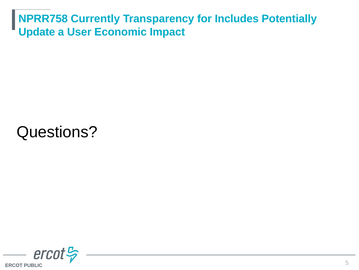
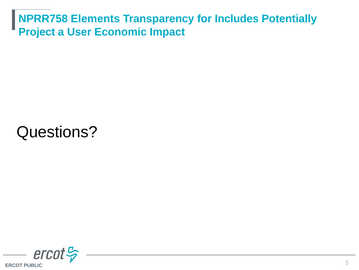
Currently: Currently -> Elements (95, 19)
Update: Update -> Project (37, 32)
